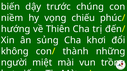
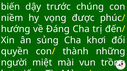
chiếu: chiếu -> được (83, 18)
Thiên: Thiên -> Đáng (58, 29)
không: không -> quyền (15, 52)
